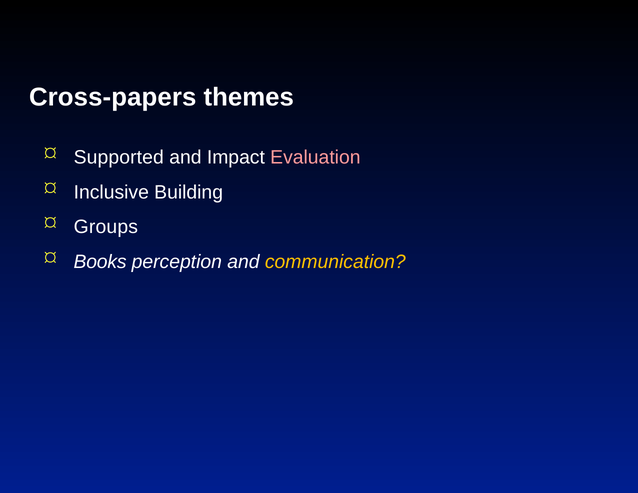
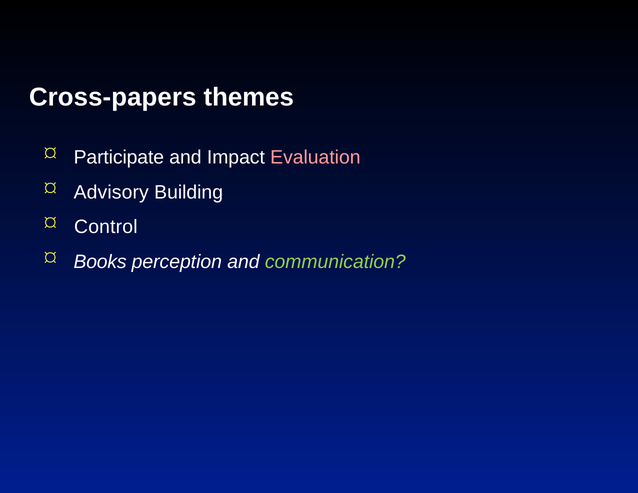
Supported: Supported -> Participate (119, 158)
Inclusive: Inclusive -> Advisory (111, 192)
Groups: Groups -> Control (106, 227)
communication colour: yellow -> light green (335, 262)
